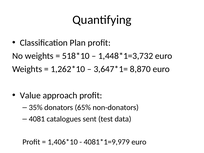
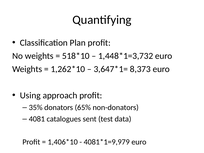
8,870: 8,870 -> 8,373 (140, 69)
Value: Value -> Using (30, 95)
